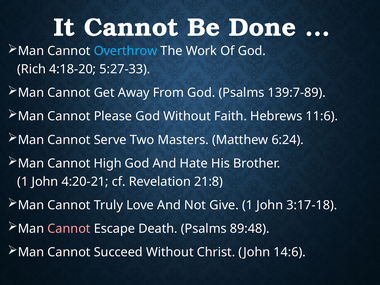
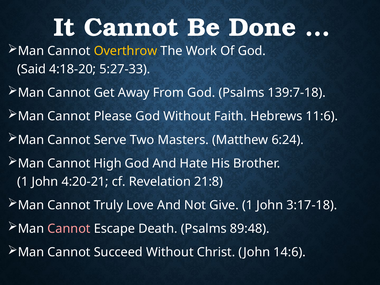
Overthrow colour: light blue -> yellow (126, 51)
Rich: Rich -> Said (32, 69)
139:7-89: 139:7-89 -> 139:7-18 (297, 93)
